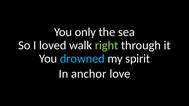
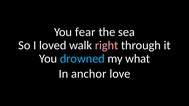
only: only -> fear (85, 32)
right colour: light green -> pink (107, 45)
spirit: spirit -> what (138, 59)
